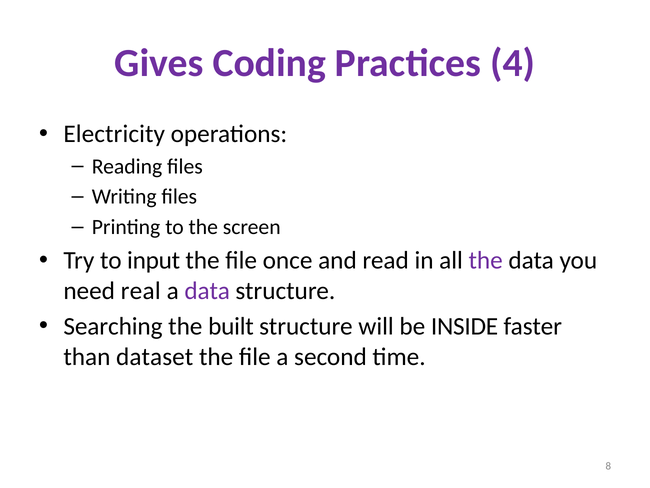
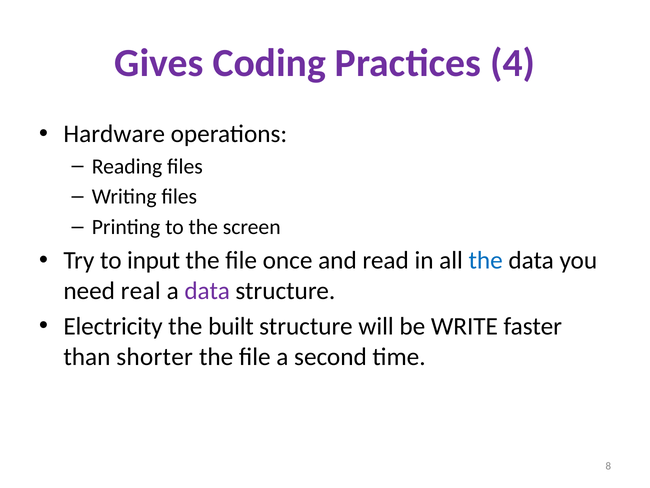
Electricity: Electricity -> Hardware (114, 134)
the colour: purple -> blue (486, 260)
Searching: Searching -> Electricity (113, 326)
INSIDE: INSIDE -> WRITE (464, 326)
dataset: dataset -> shorter (155, 356)
